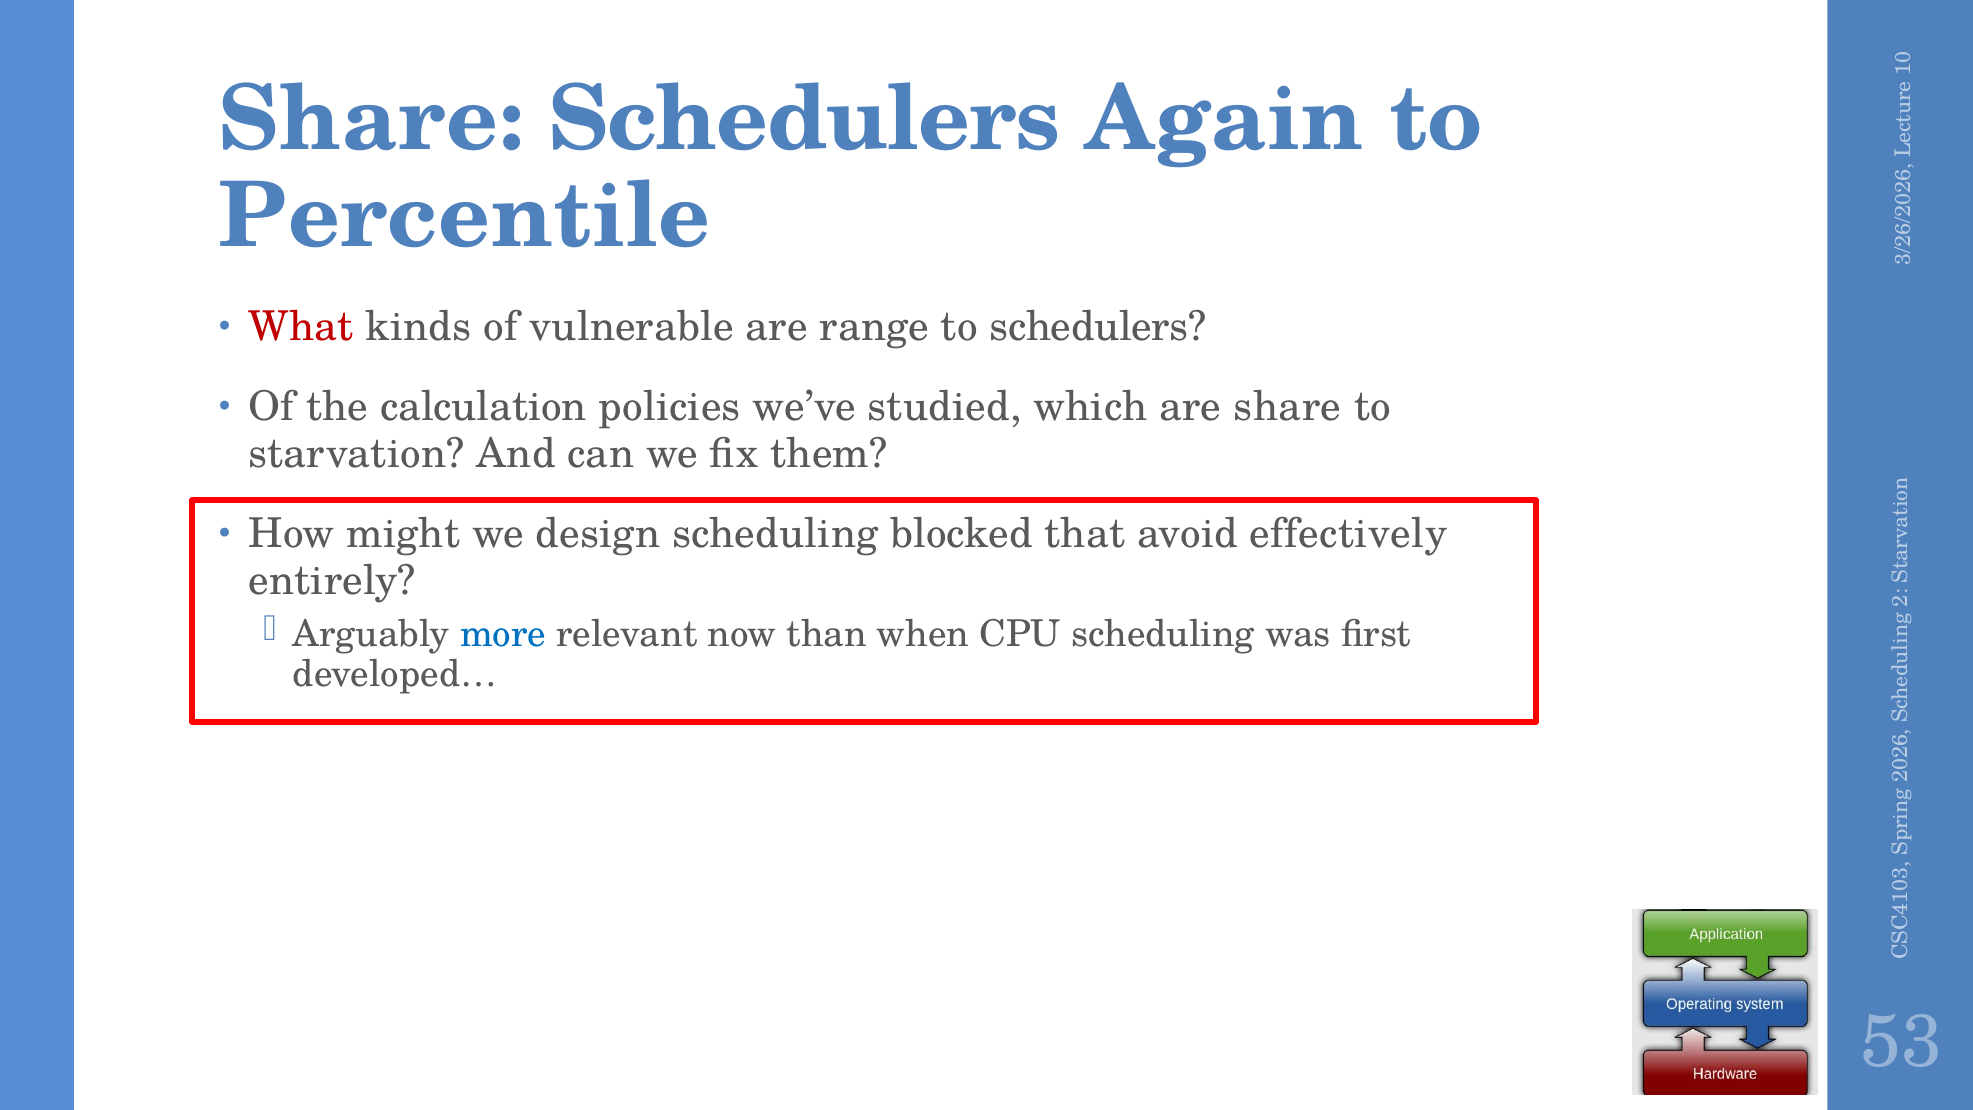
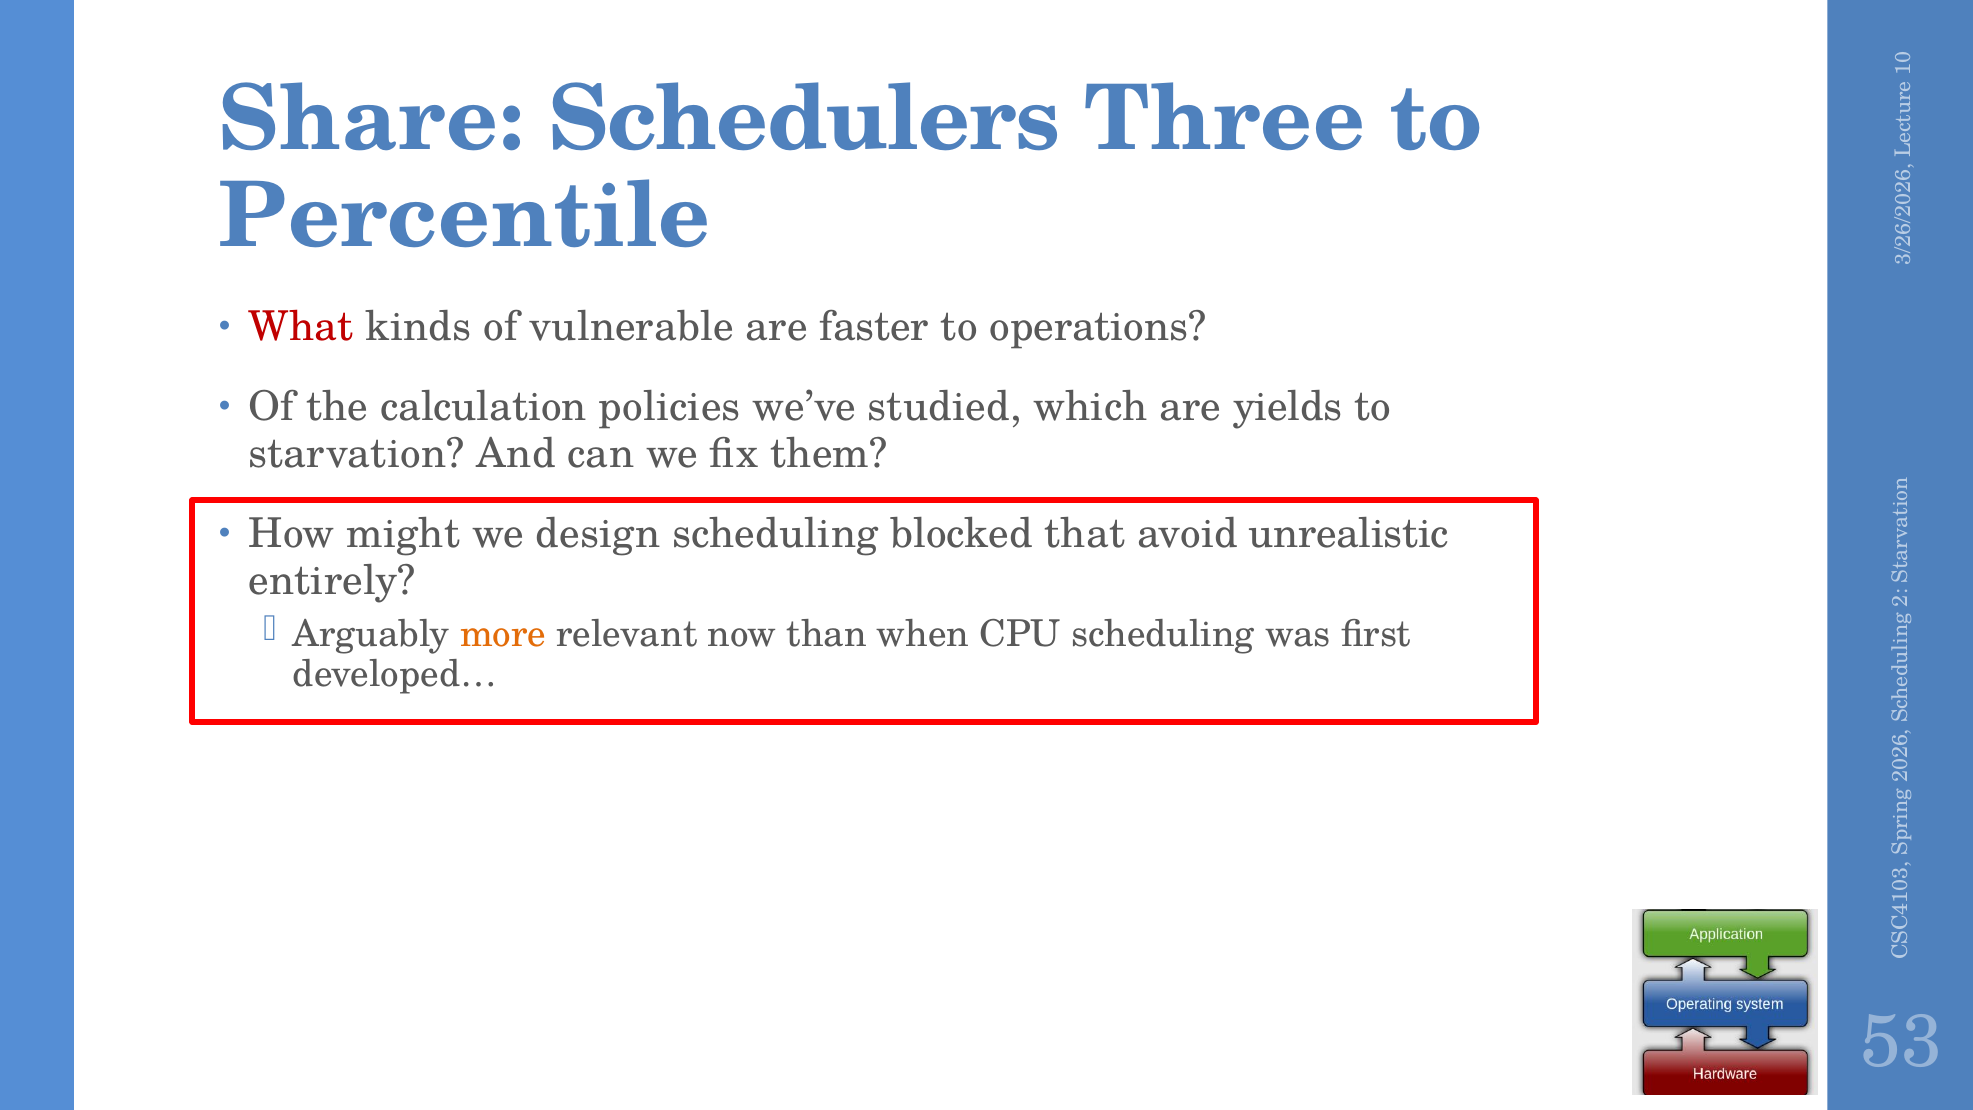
Again: Again -> Three (1225, 119)
range: range -> faster (875, 327)
to schedulers: schedulers -> operations (1098, 327)
are share: share -> yields (1288, 407)
effectively: effectively -> unrealistic (1349, 534)
more colour: blue -> orange (503, 634)
